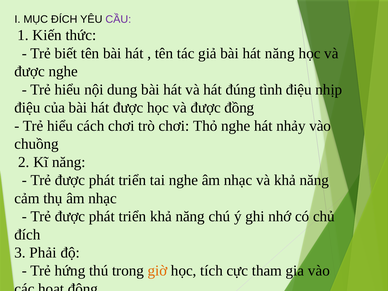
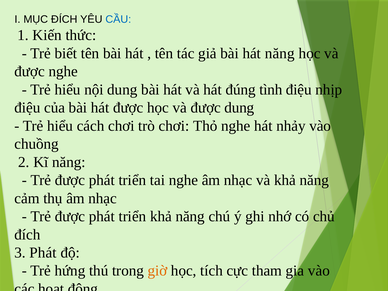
CẦU colour: purple -> blue (118, 19)
được đồng: đồng -> dung (239, 108)
3 Phải: Phải -> Phát (43, 253)
